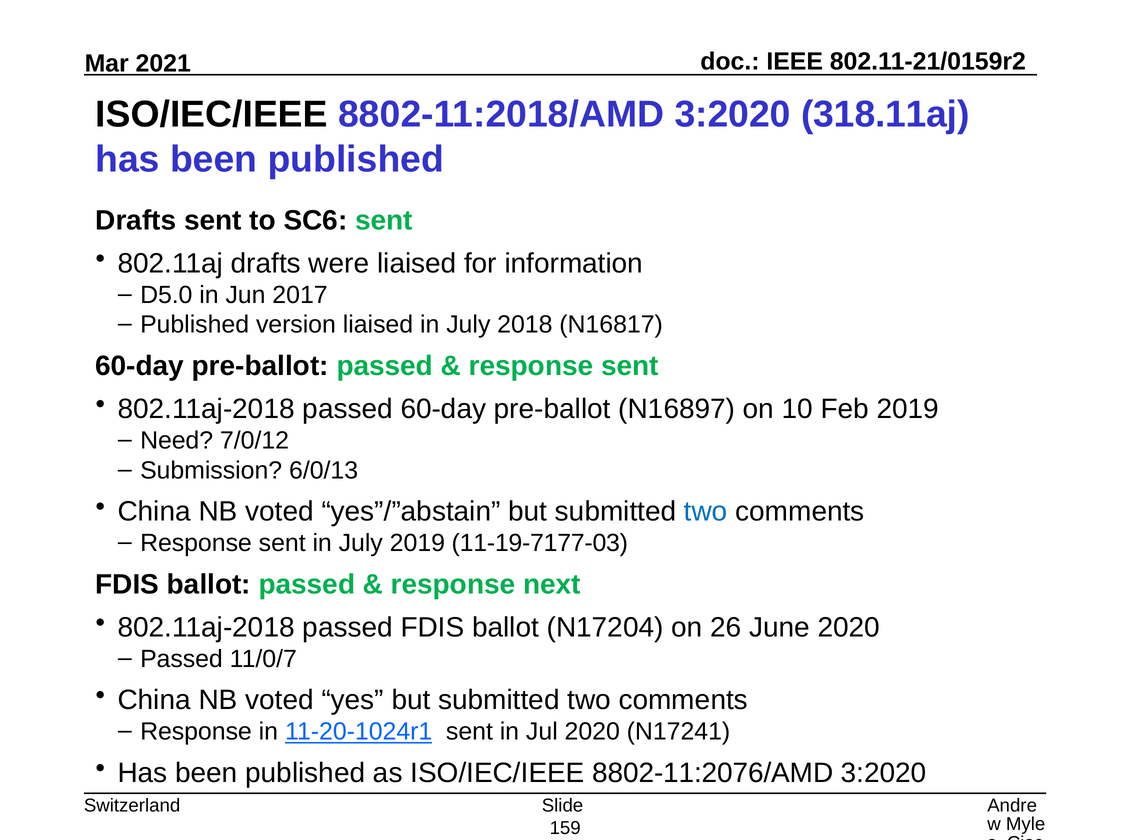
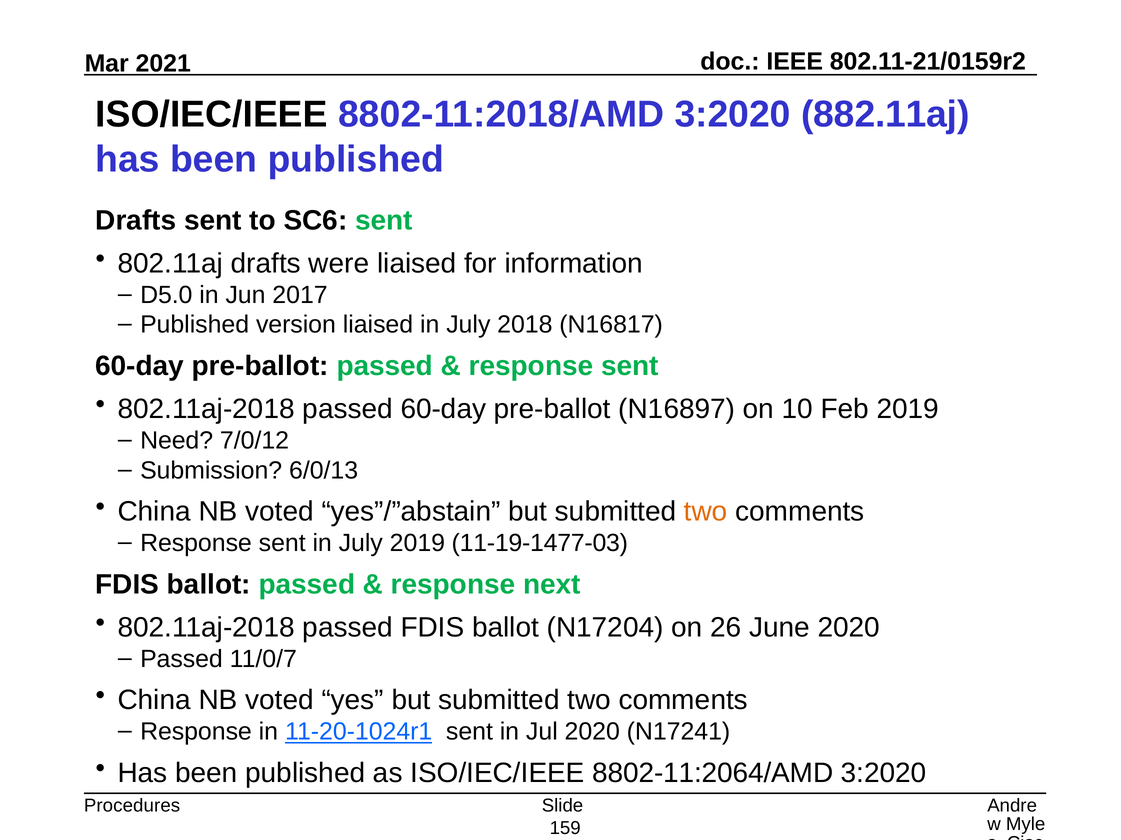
318.11aj: 318.11aj -> 882.11aj (885, 115)
two colour: blue -> orange (706, 512)
11-19-7177-03: 11-19-7177-03 -> 11-19-1477-03 (540, 544)
8802-11:2076/AMD: 8802-11:2076/AMD -> 8802-11:2064/AMD (713, 774)
Switzerland: Switzerland -> Procedures (132, 806)
